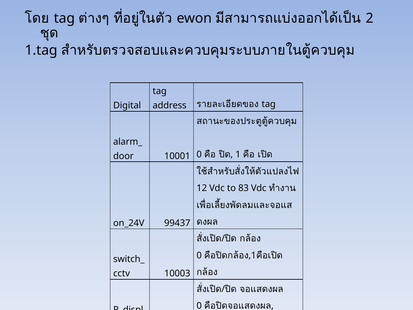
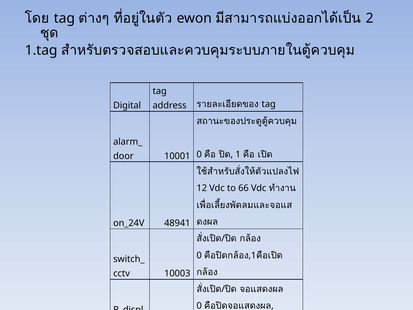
83: 83 -> 66 (244, 188)
99437: 99437 -> 48941 (177, 223)
